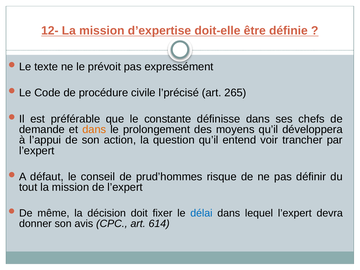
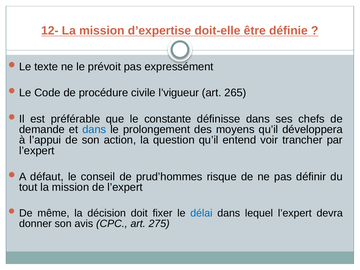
l’précisé: l’précisé -> l’vigueur (179, 93)
dans colour: orange -> blue (94, 130)
614: 614 -> 275 (159, 224)
